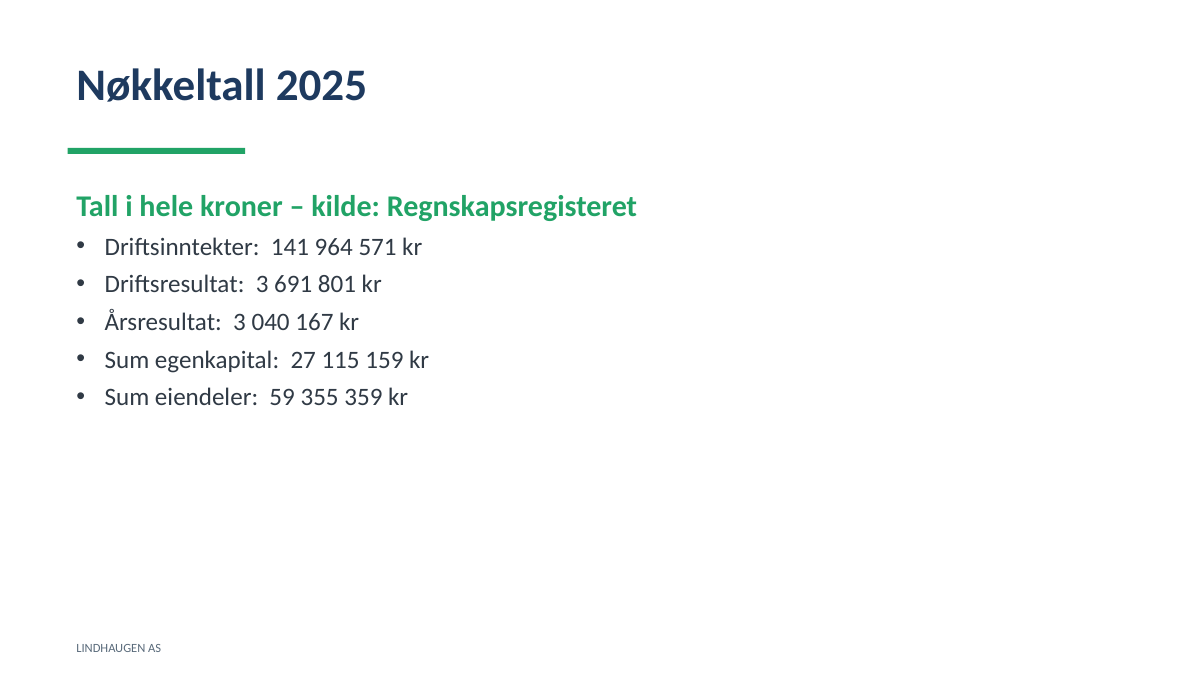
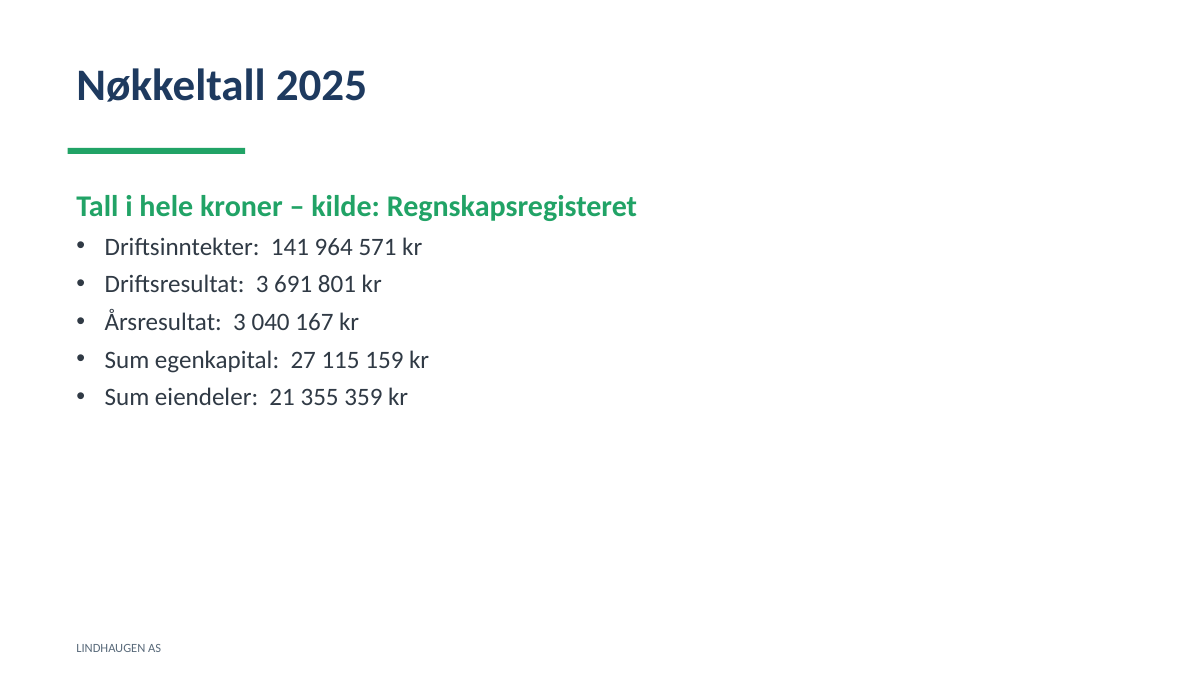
59: 59 -> 21 (282, 398)
